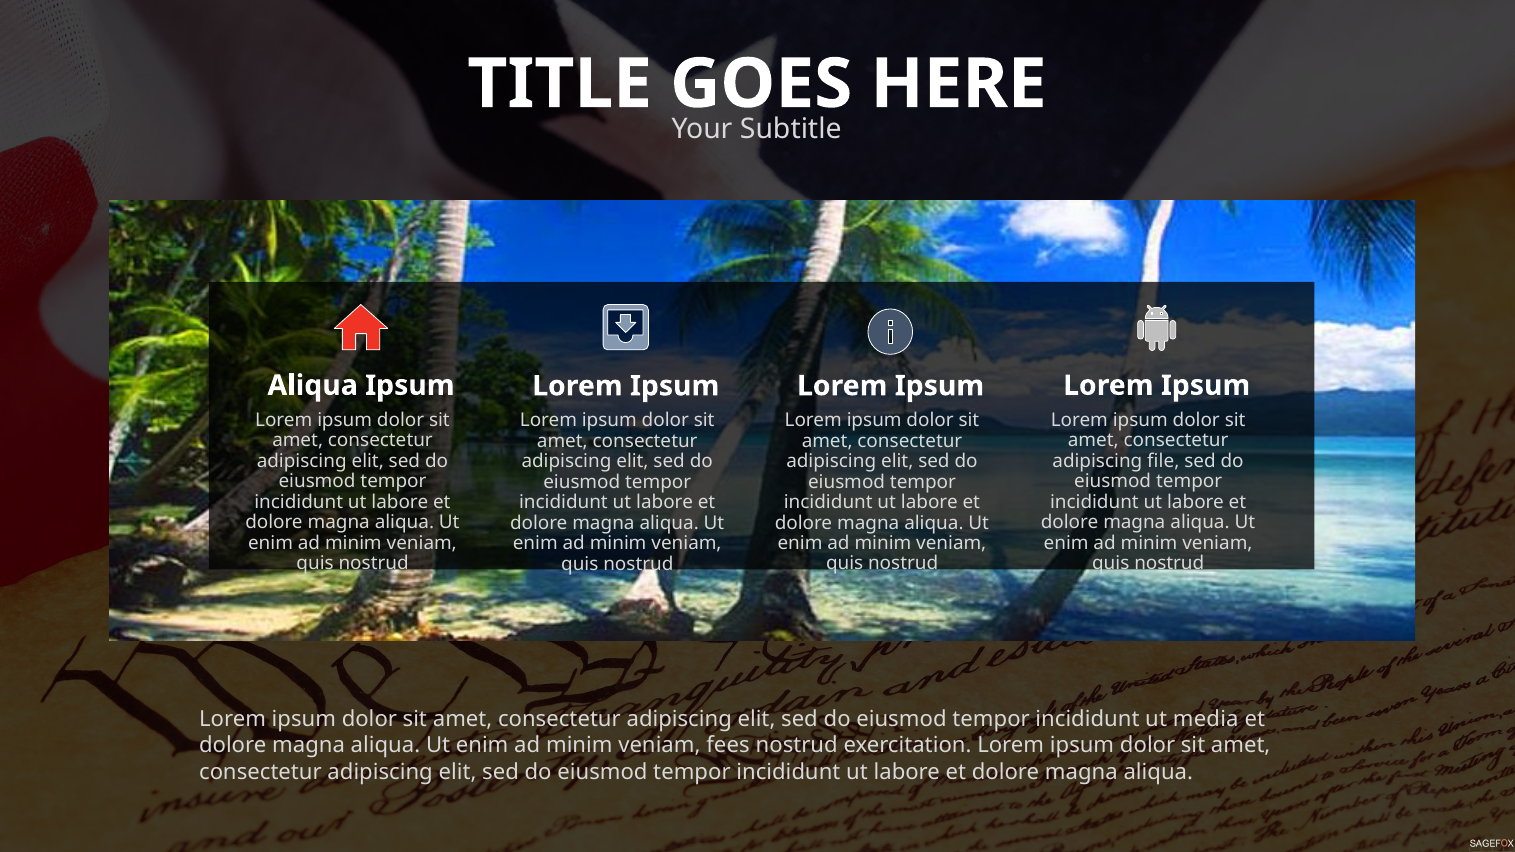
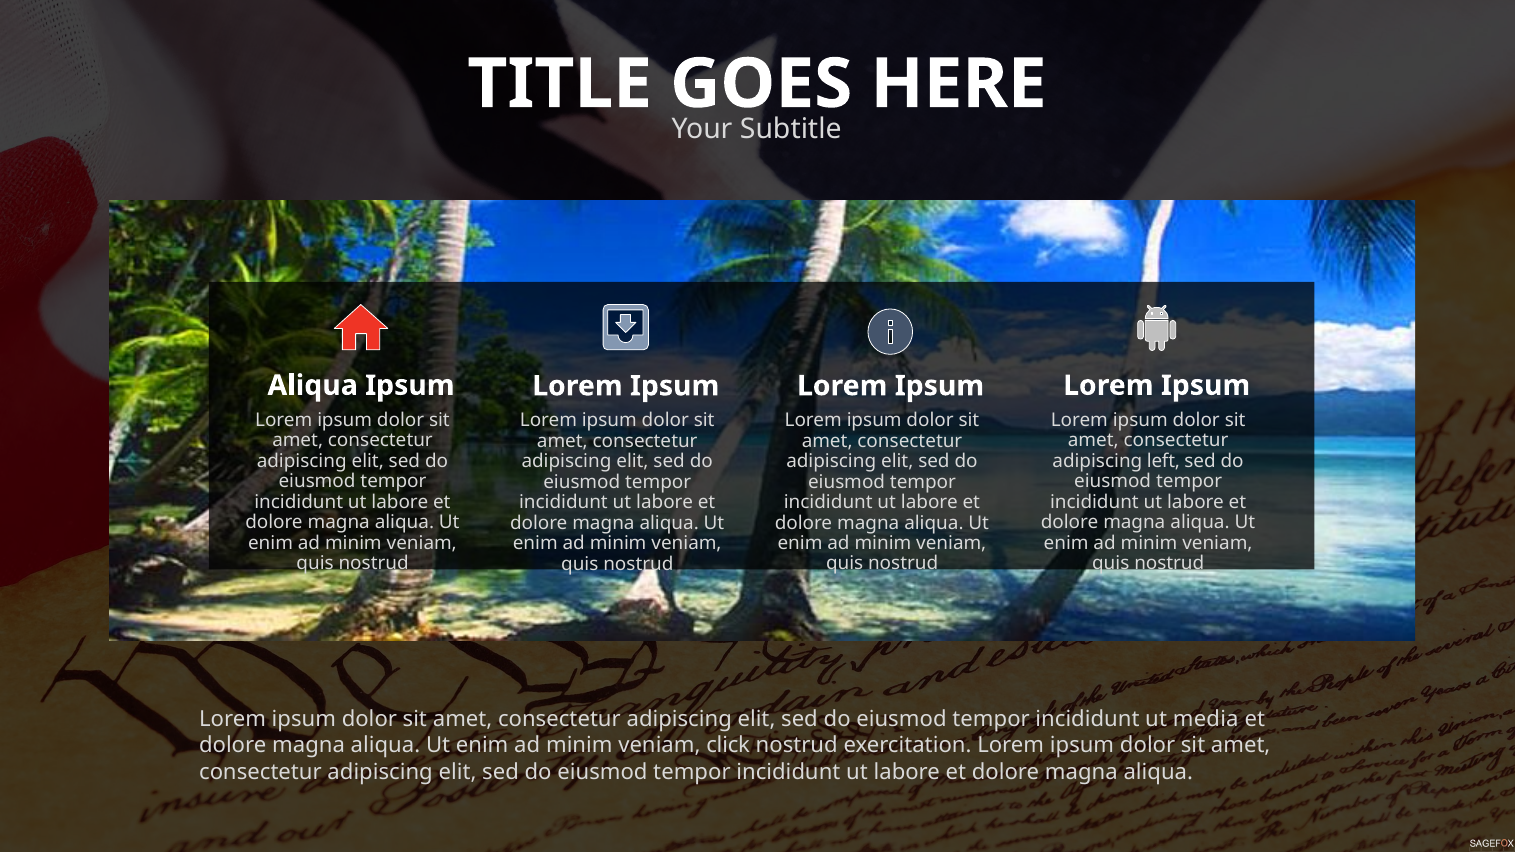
file: file -> left (1163, 461)
fees: fees -> click (728, 746)
